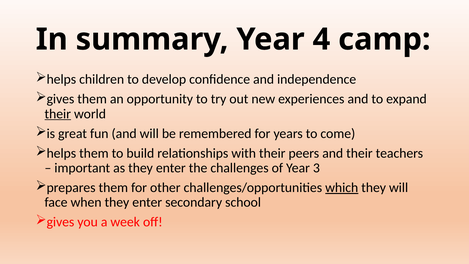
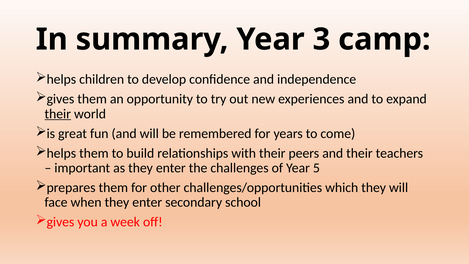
4: 4 -> 3 (321, 39)
3: 3 -> 5 (316, 168)
which underline: present -> none (342, 188)
